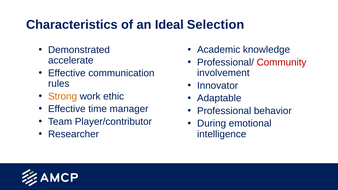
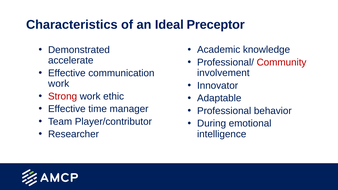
Selection: Selection -> Preceptor (216, 25)
rules: rules -> work (59, 84)
Strong colour: orange -> red (63, 96)
